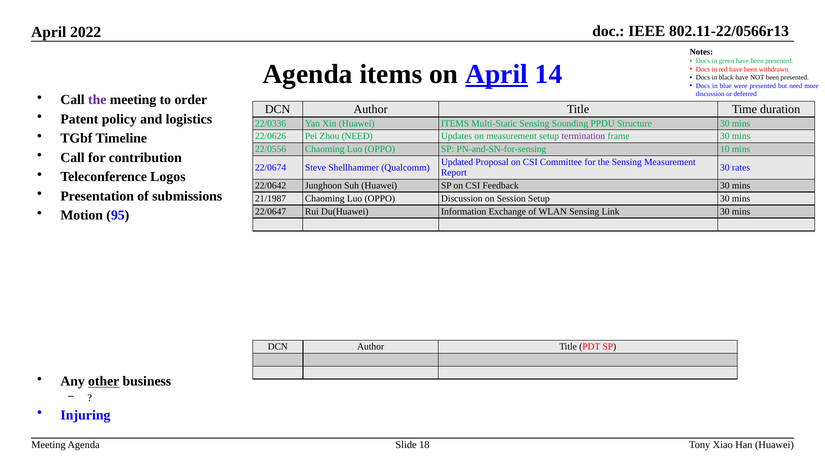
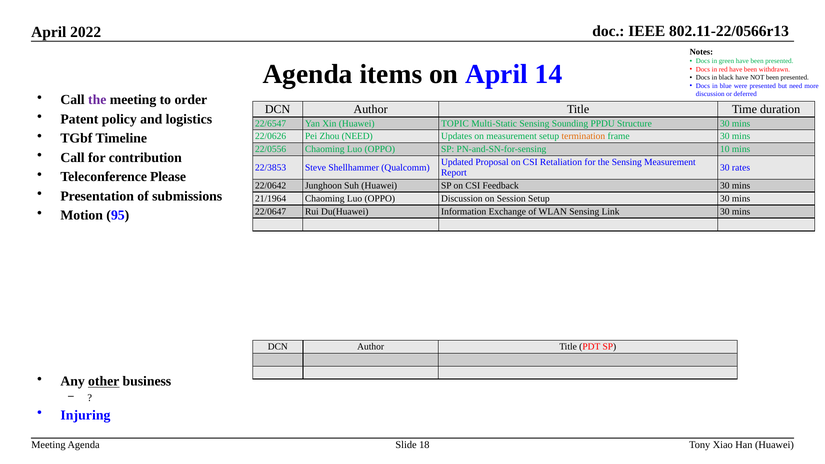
April underline: present -> none (497, 74)
22/0336: 22/0336 -> 22/6547 (271, 123)
Huawei ITEMS: ITEMS -> TOPIC (455, 123)
termination colour: purple -> orange (583, 136)
Committee: Committee -> Retaliation (561, 162)
22/0674: 22/0674 -> 22/3853 (271, 168)
Logos: Logos -> Please (168, 177)
21/1987: 21/1987 -> 21/1964 (271, 199)
